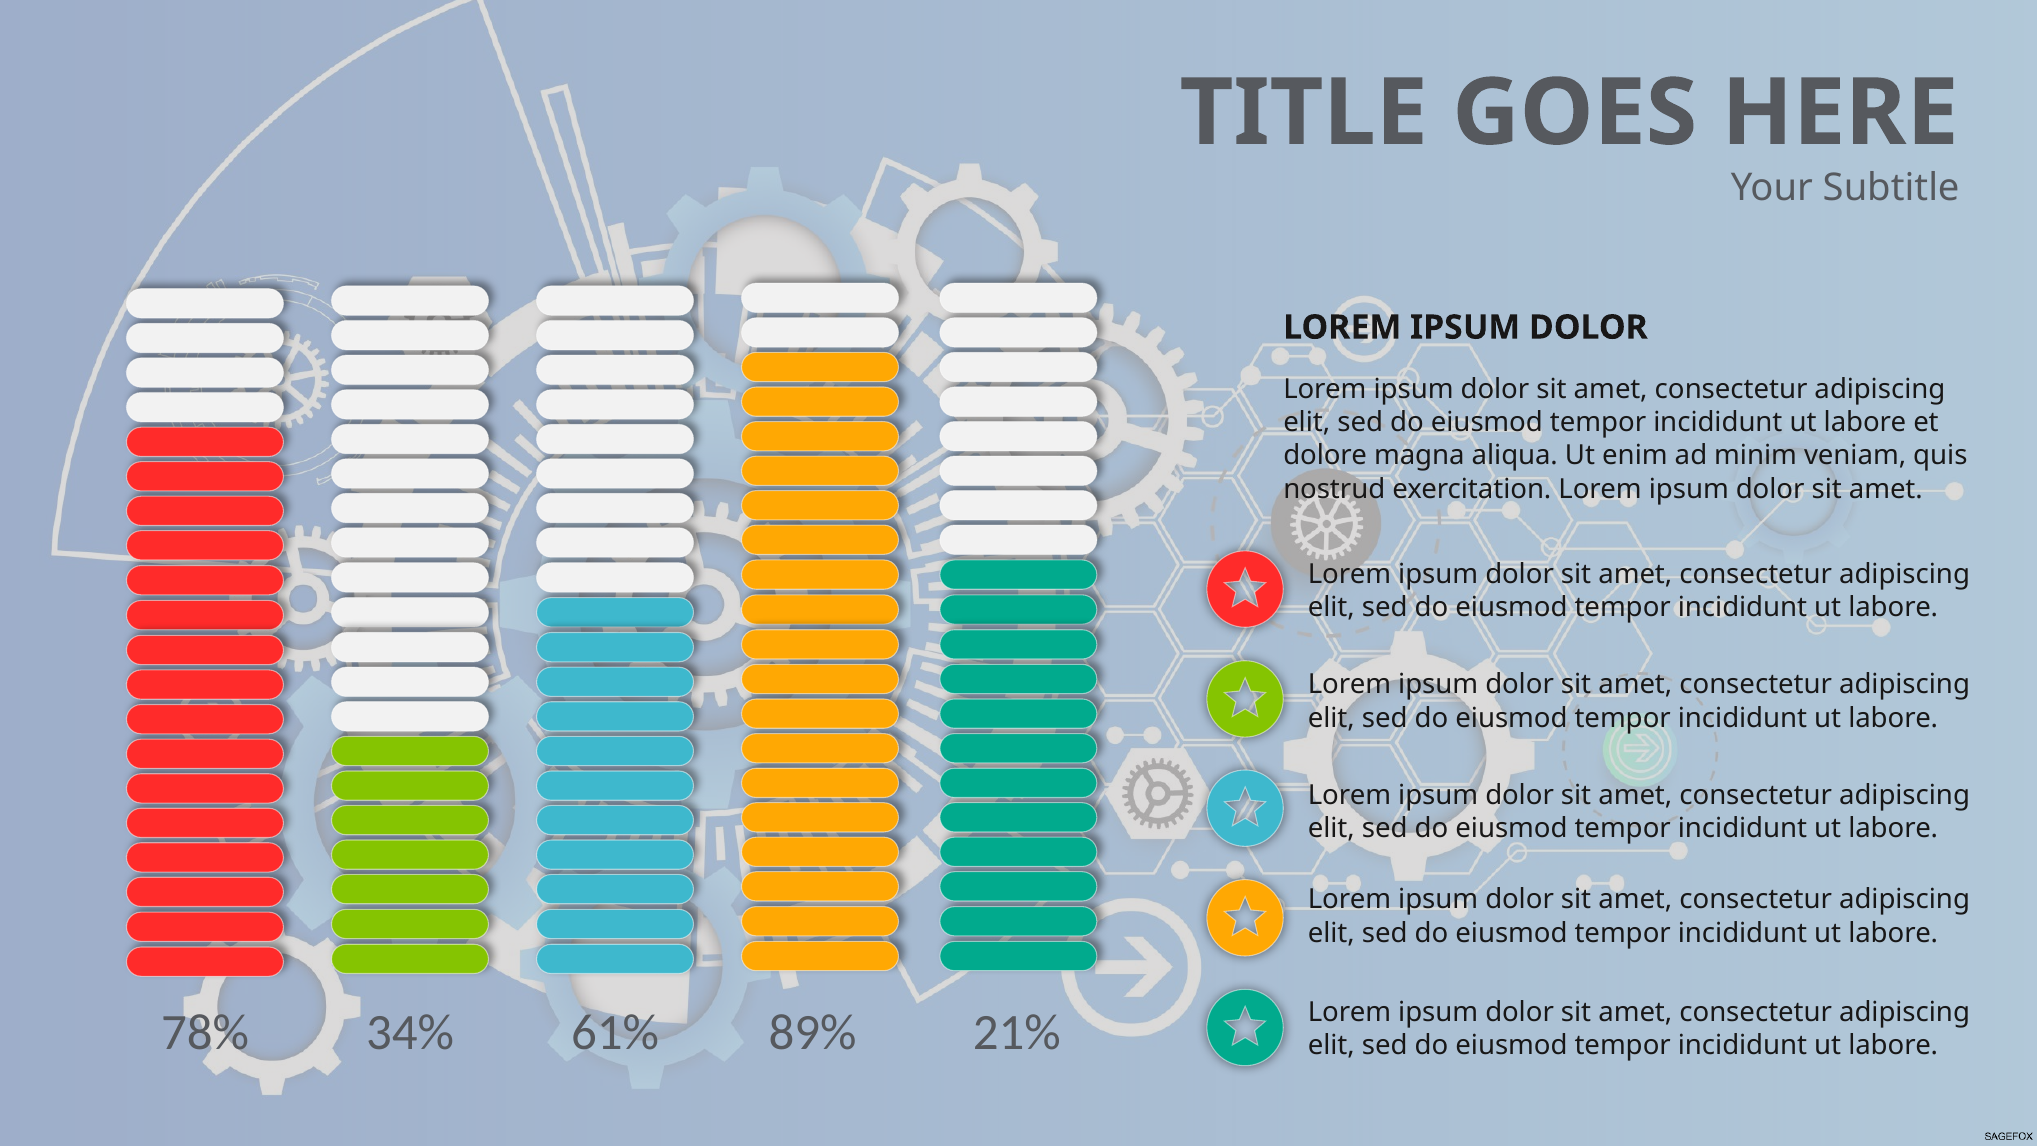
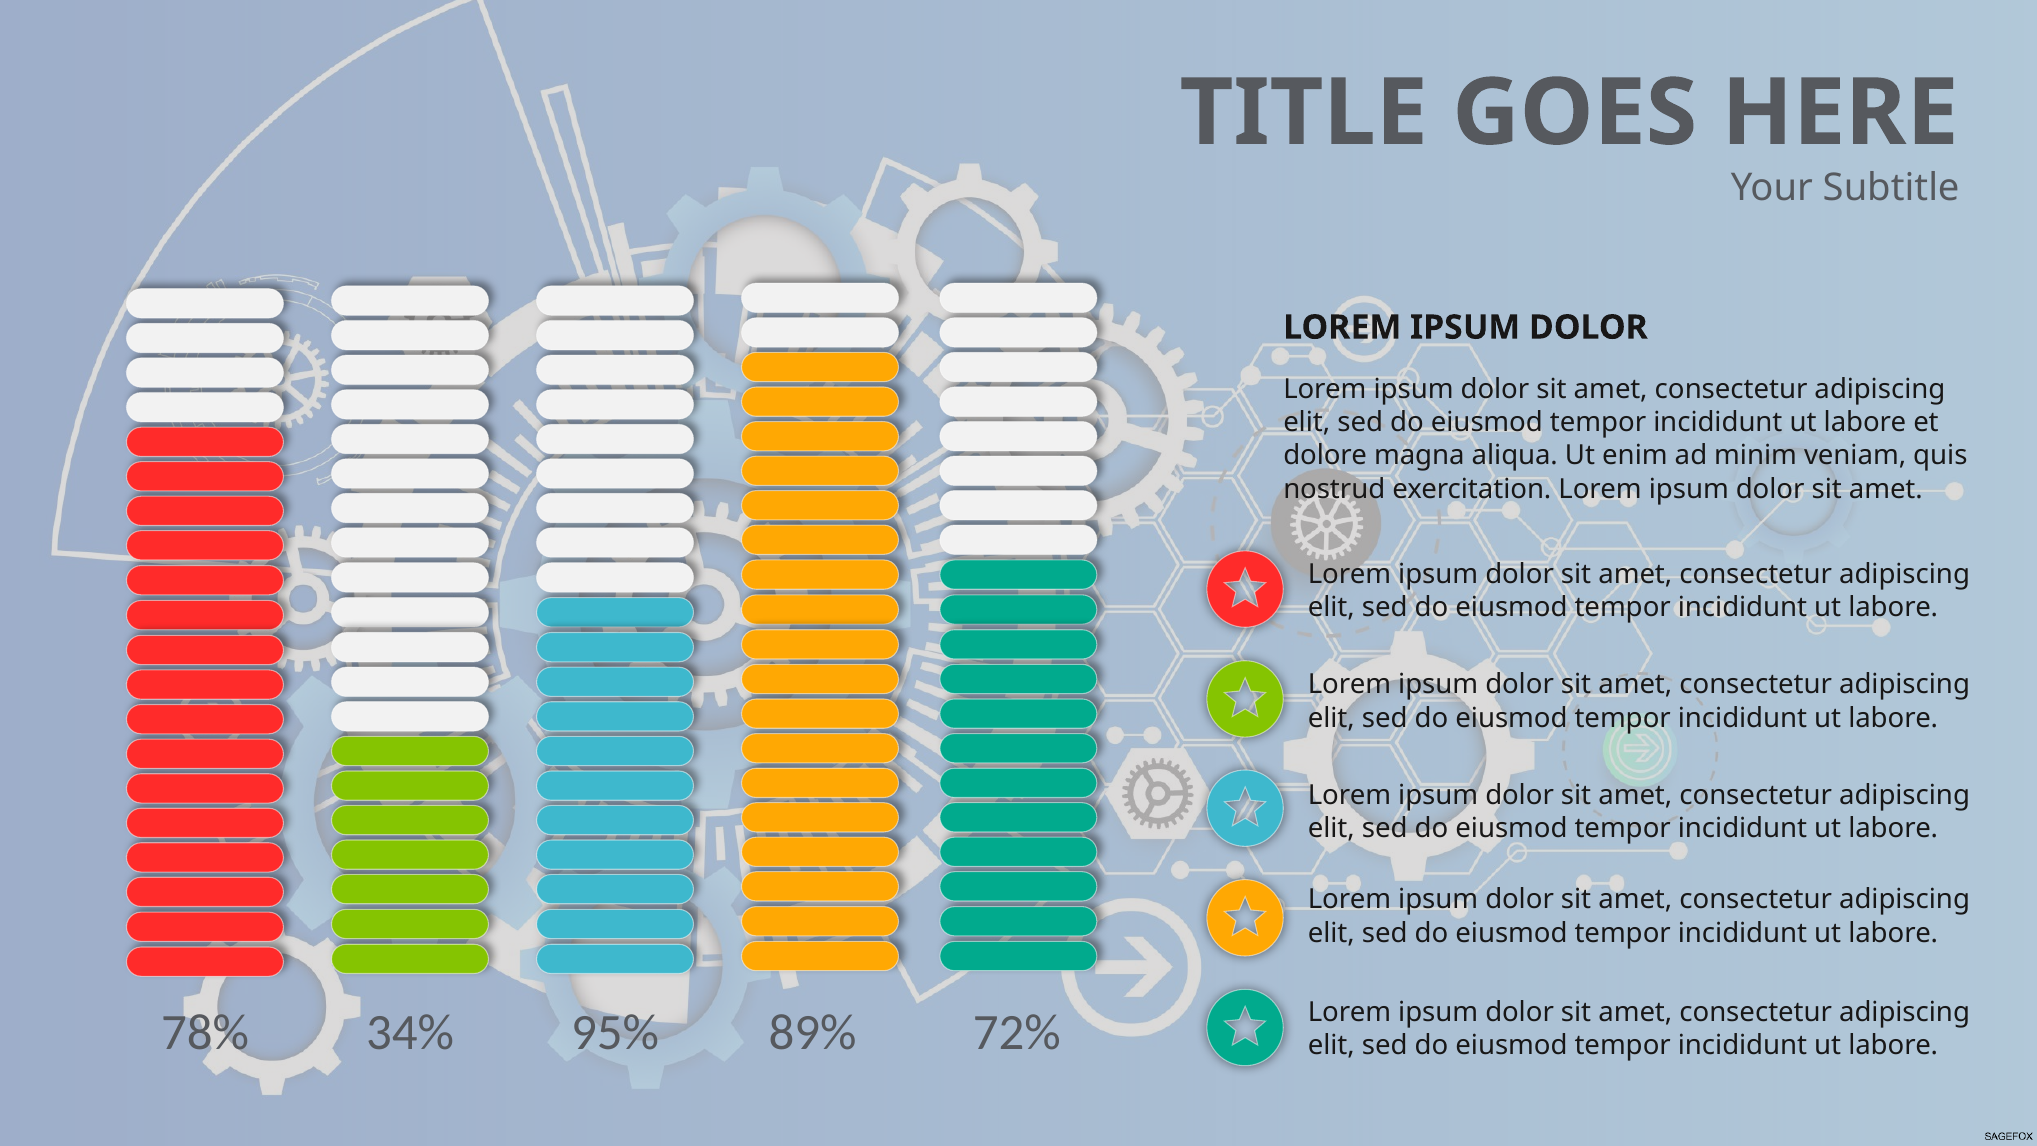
61%: 61% -> 95% (615, 1033)
21%: 21% -> 72% (1017, 1033)
